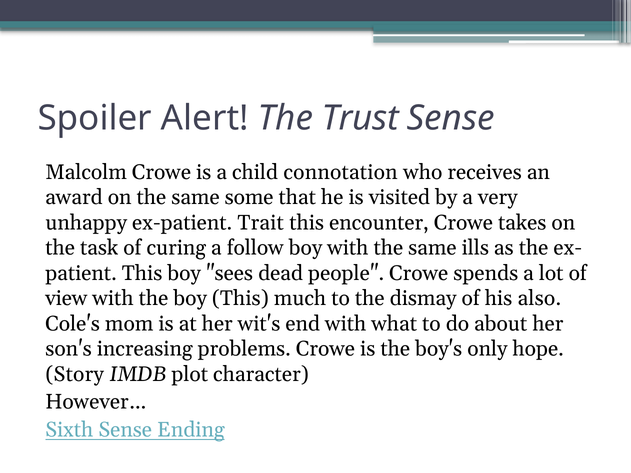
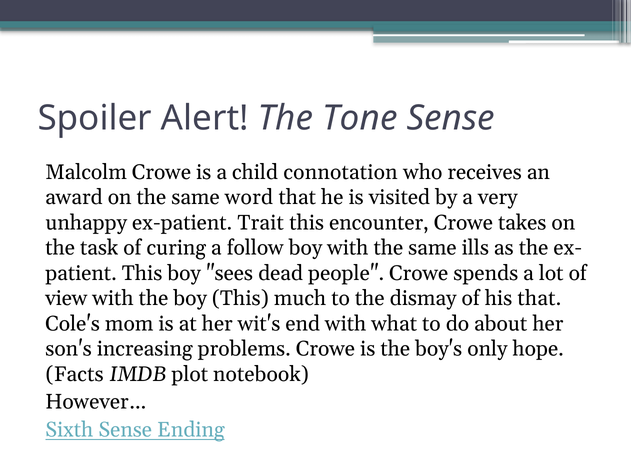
Trust: Trust -> Tone (360, 118)
some: some -> word (249, 198)
his also: also -> that (539, 299)
Story: Story -> Facts (75, 374)
character: character -> notebook (261, 374)
